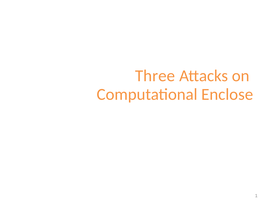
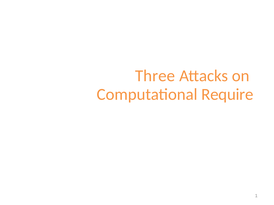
Enclose: Enclose -> Require (227, 95)
